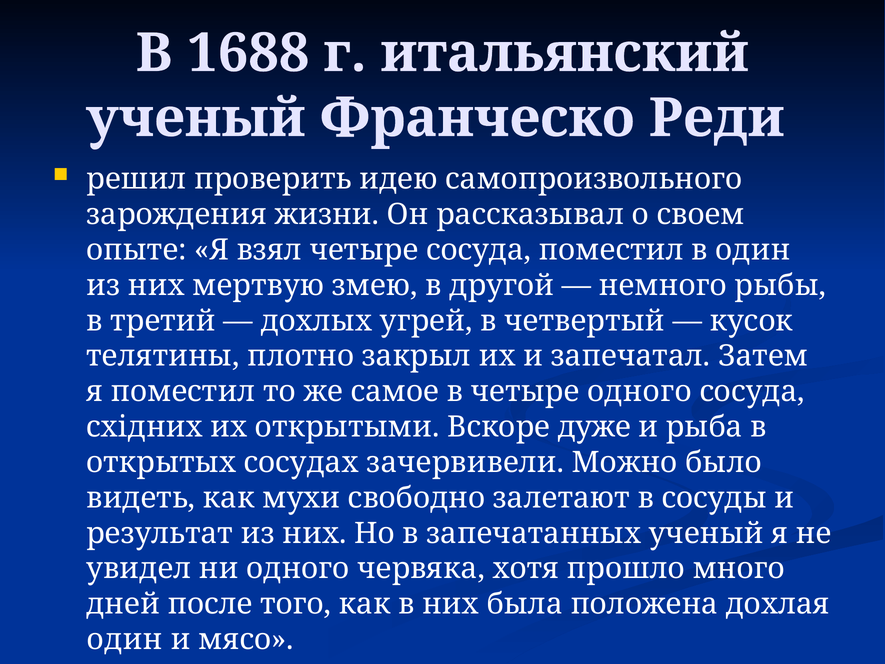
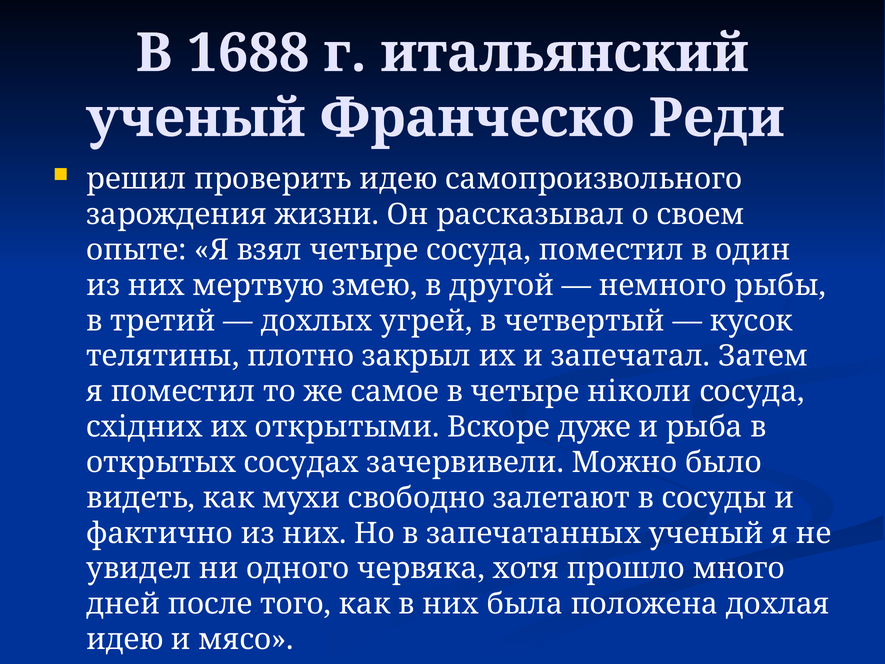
четыре одного: одного -> ніколи (639, 391)
результат: результат -> фактично (160, 533)
один: один -> идею (125, 639)
